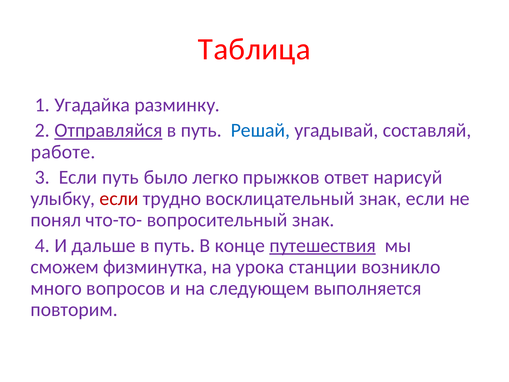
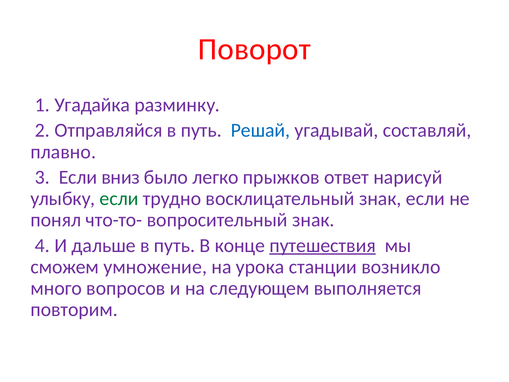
Таблица: Таблица -> Поворот (254, 49)
Отправляйся underline: present -> none (108, 130)
работе: работе -> плавно (63, 152)
Если путь: путь -> вниз (121, 177)
если colour: red -> green (119, 199)
физминутка: физминутка -> умножение (155, 267)
